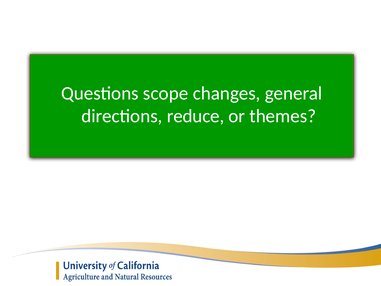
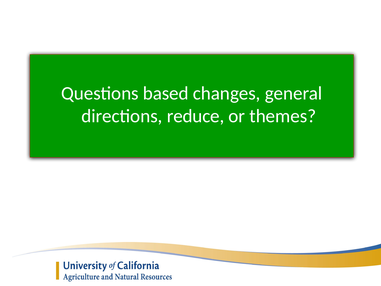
scope: scope -> based (166, 93)
